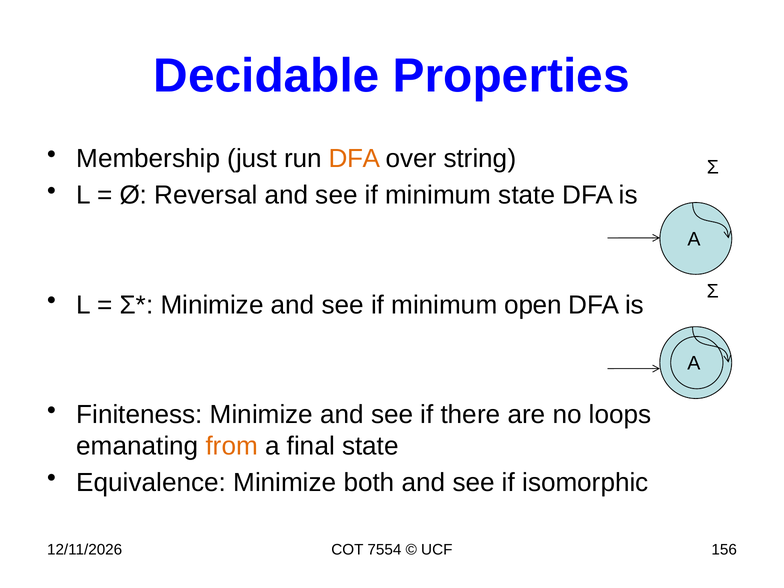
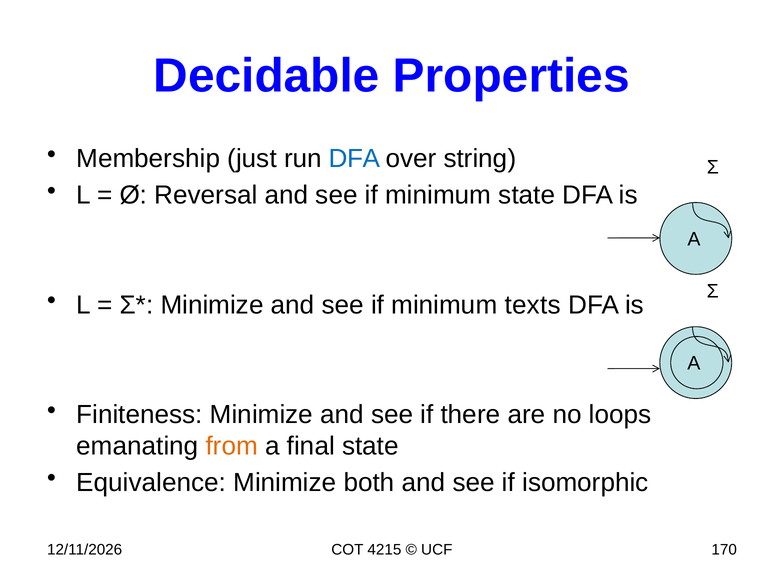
DFA colour: orange -> blue (355, 159)
open: open -> texts (533, 305)
7554: 7554 -> 4215 (384, 550)
156: 156 -> 170 (724, 550)
